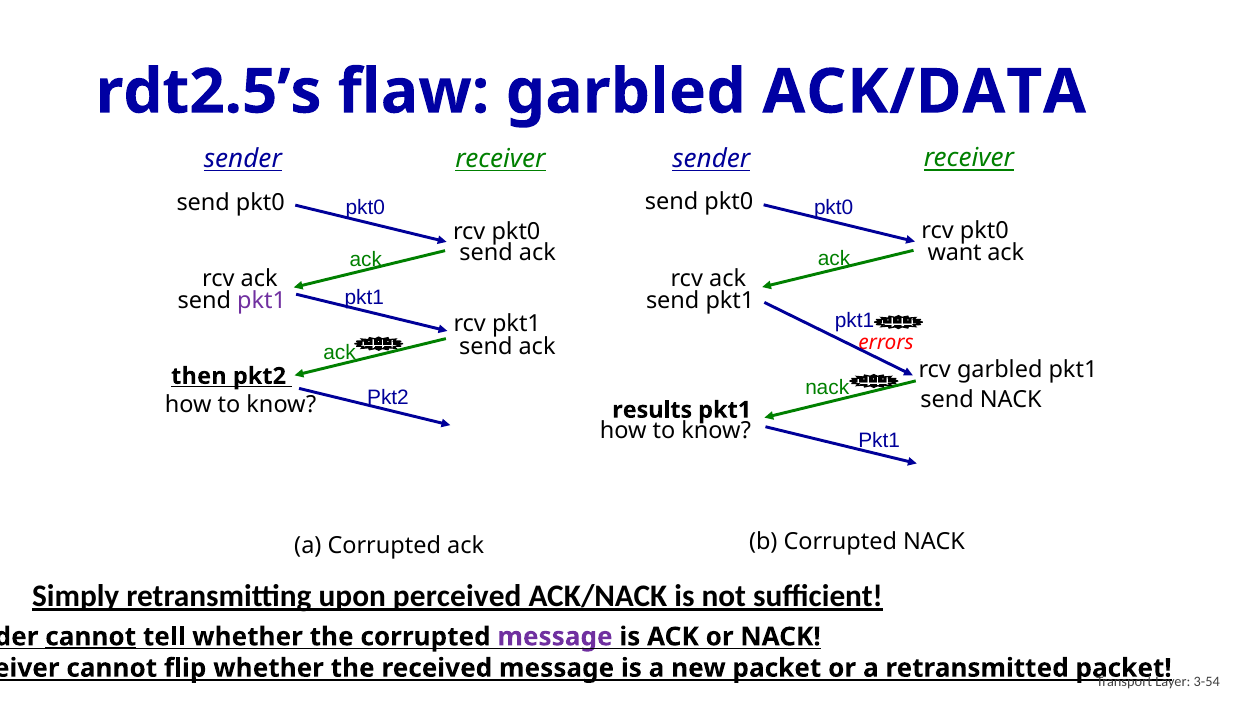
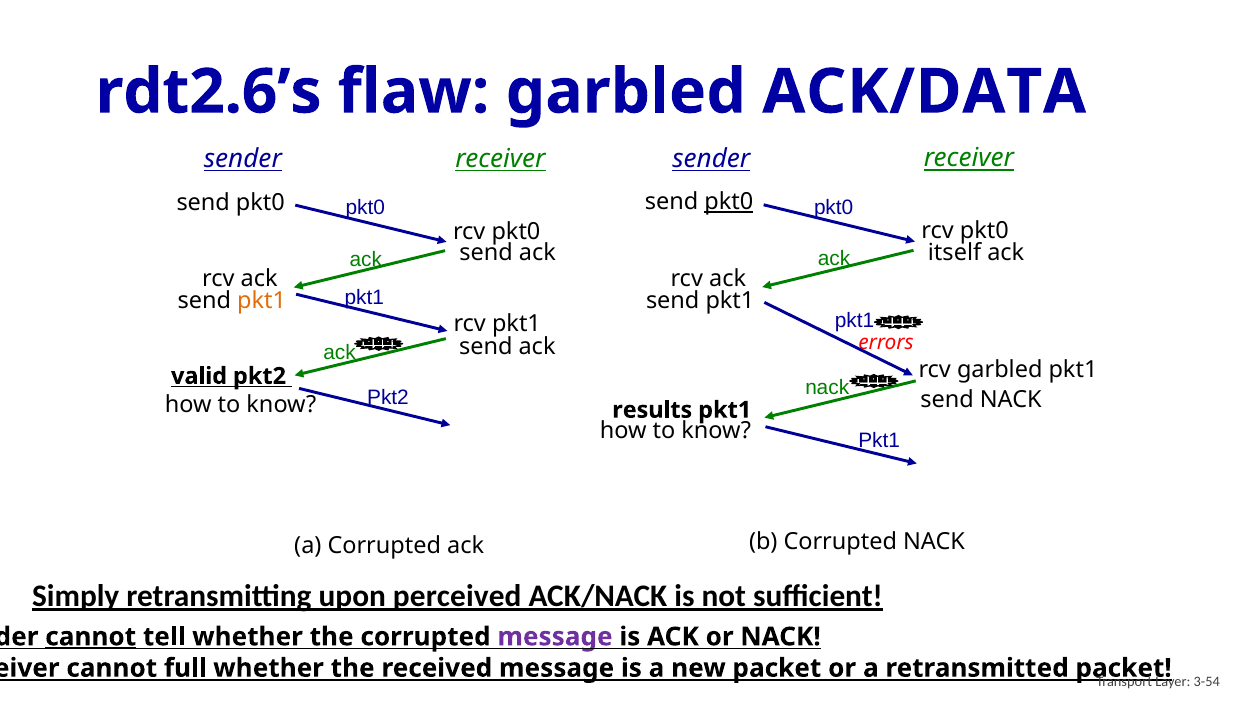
rdt2.5’s: rdt2.5’s -> rdt2.6’s (209, 92)
pkt0 underline: none -> present (729, 202)
want: want -> itself (955, 253)
pkt1 colour: purple -> orange (262, 301)
then: then -> valid (199, 376)
flip: flip -> full (185, 668)
